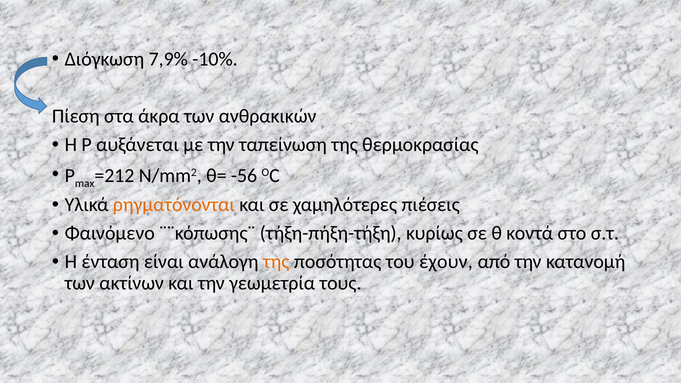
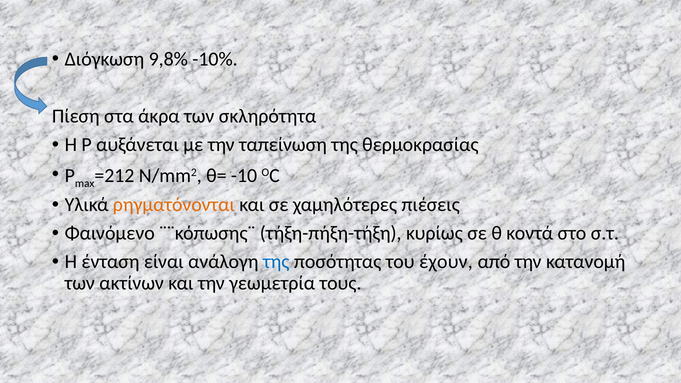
7,9%: 7,9% -> 9,8% (168, 59)
ανθρακικών: ανθρακικών -> σκληρότητα (268, 116)
-56: -56 -> -10 (244, 176)
της colour: orange -> blue (276, 262)
